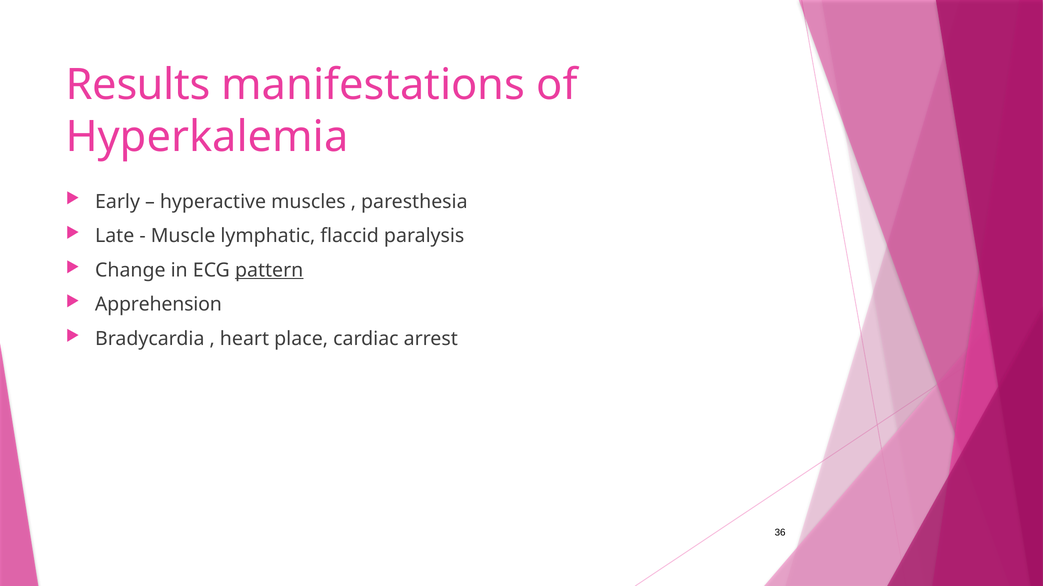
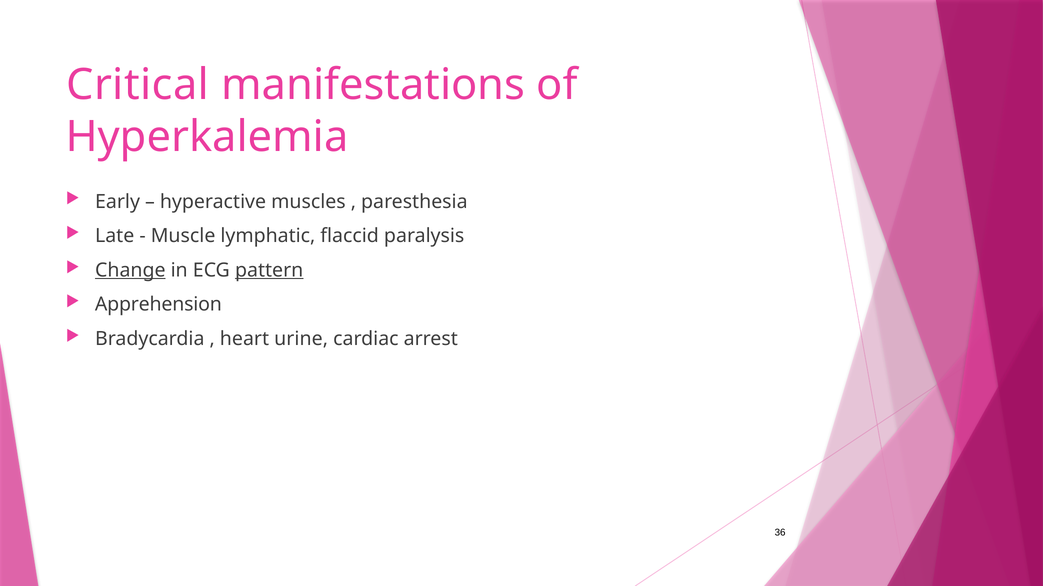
Results: Results -> Critical (138, 85)
Change underline: none -> present (130, 271)
place: place -> urine (301, 339)
